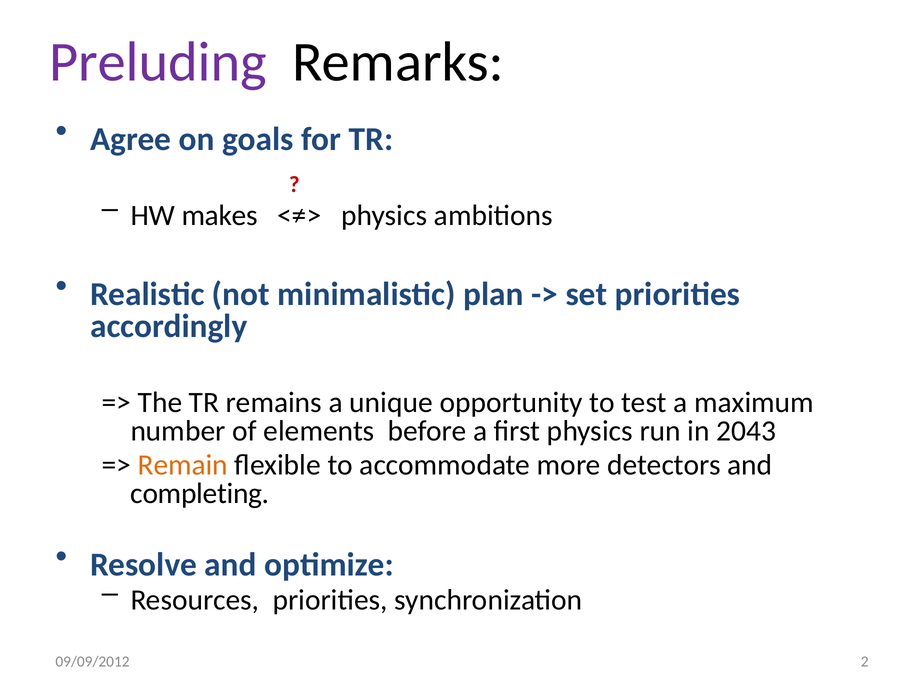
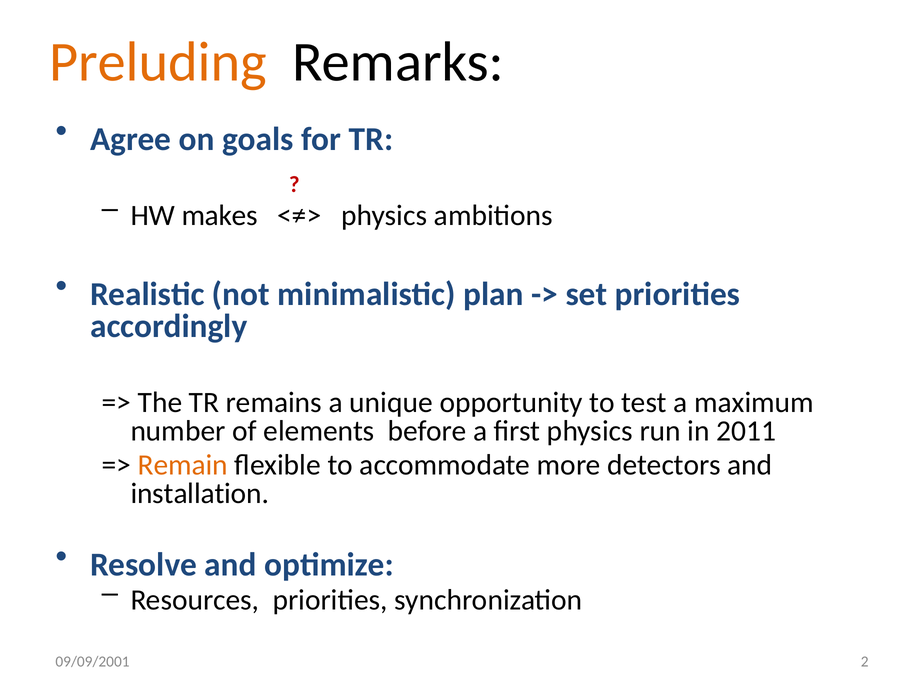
Preluding colour: purple -> orange (158, 62)
2043: 2043 -> 2011 (746, 431)
completing: completing -> installation (200, 493)
09/09/2012: 09/09/2012 -> 09/09/2001 (93, 662)
